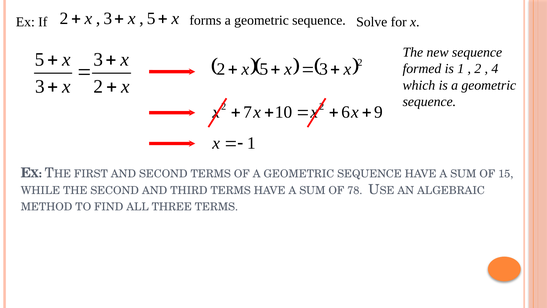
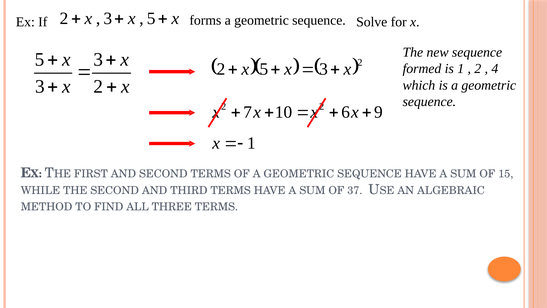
78: 78 -> 37 (355, 190)
